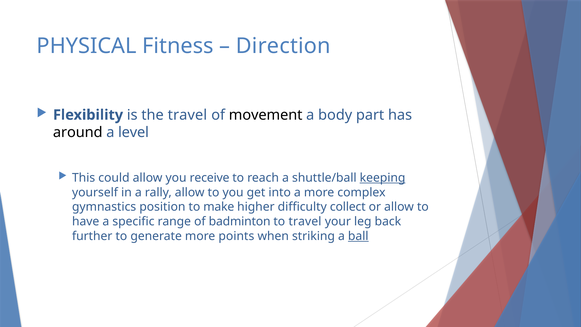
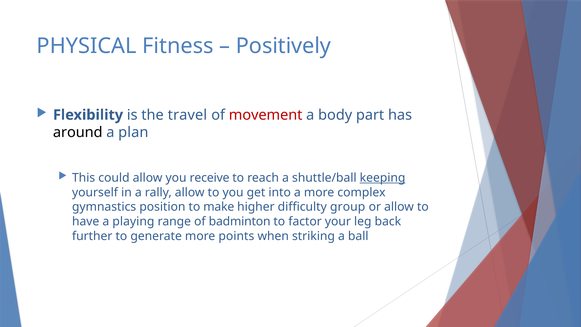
Direction: Direction -> Positively (283, 46)
movement colour: black -> red (266, 115)
level: level -> plan (133, 132)
collect: collect -> group (348, 207)
specific: specific -> playing (133, 221)
to travel: travel -> factor (305, 221)
ball underline: present -> none (358, 236)
